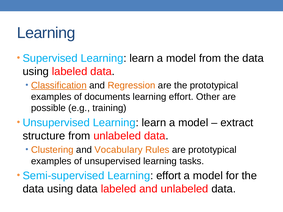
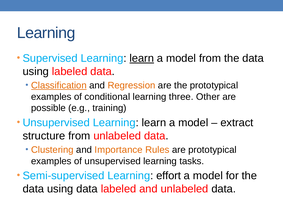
learn underline: none -> present (142, 58)
documents: documents -> conditional (107, 97)
effort: effort -> three (181, 97)
Vocabulary: Vocabulary -> Importance (119, 150)
